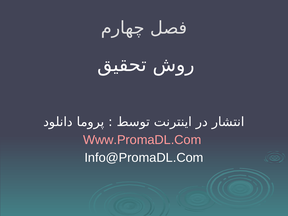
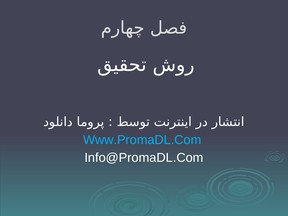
Www.PromaDL.Com colour: pink -> light blue (142, 140)
